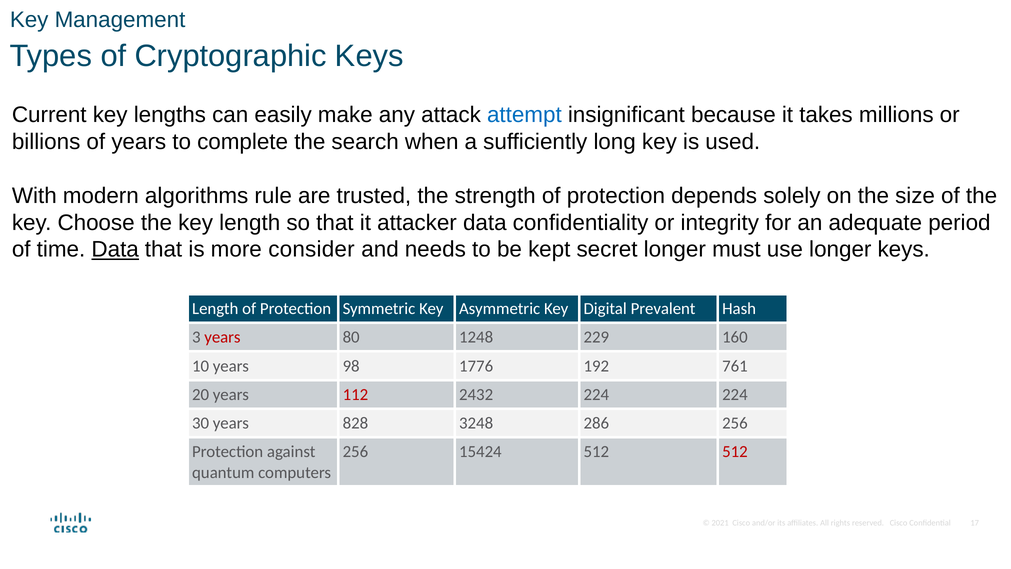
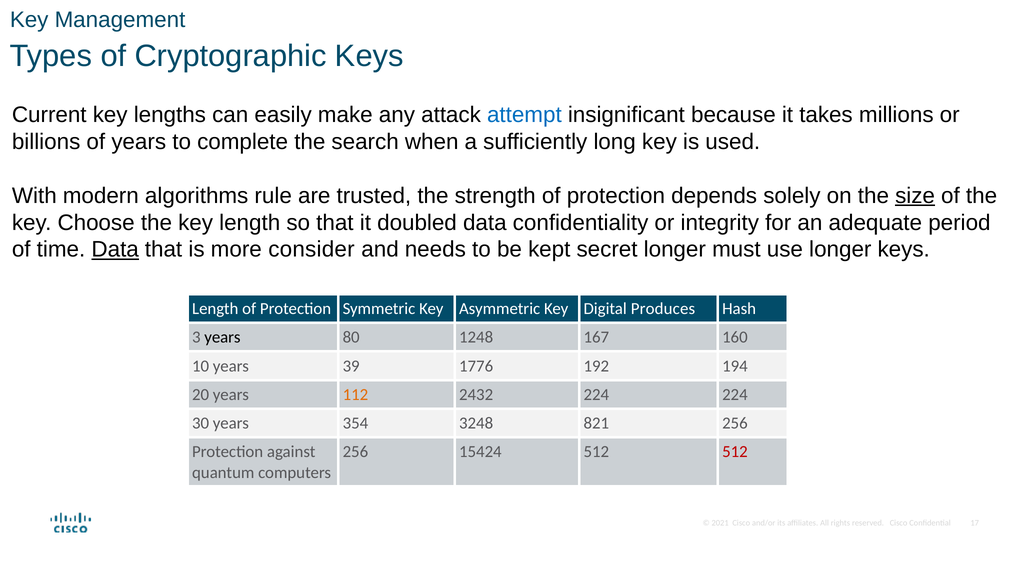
size underline: none -> present (915, 196)
attacker: attacker -> doubled (417, 222)
Prevalent: Prevalent -> Produces (663, 309)
years colour: red -> black (222, 337)
229: 229 -> 167 (596, 337)
98: 98 -> 39 (351, 366)
761: 761 -> 194 (735, 366)
112 colour: red -> orange (355, 394)
828: 828 -> 354 (355, 423)
286: 286 -> 821 (596, 423)
